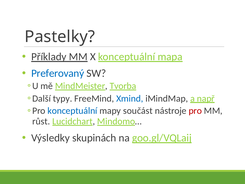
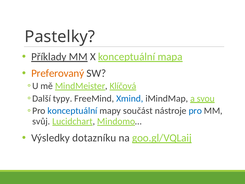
Preferovaný colour: blue -> orange (58, 73)
Tvorba: Tvorba -> Klíčová (123, 86)
např: např -> svou (206, 98)
pro colour: red -> blue (195, 111)
růst: růst -> svůj (41, 121)
skupinách: skupinách -> dotazníku (94, 138)
